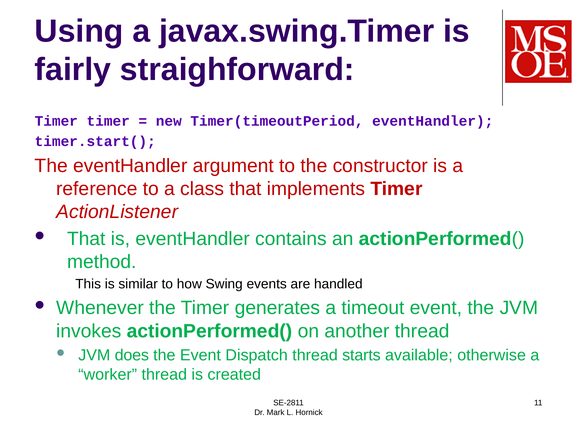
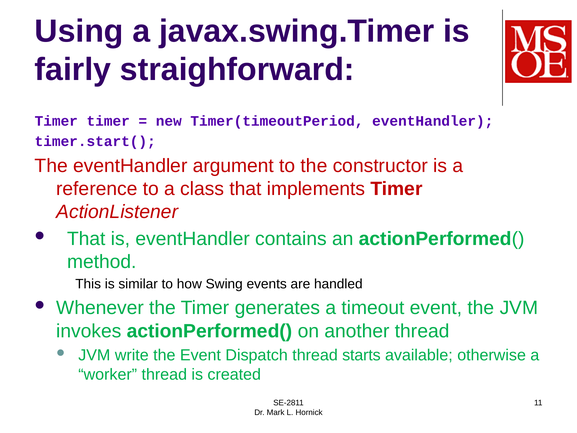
does: does -> write (132, 355)
